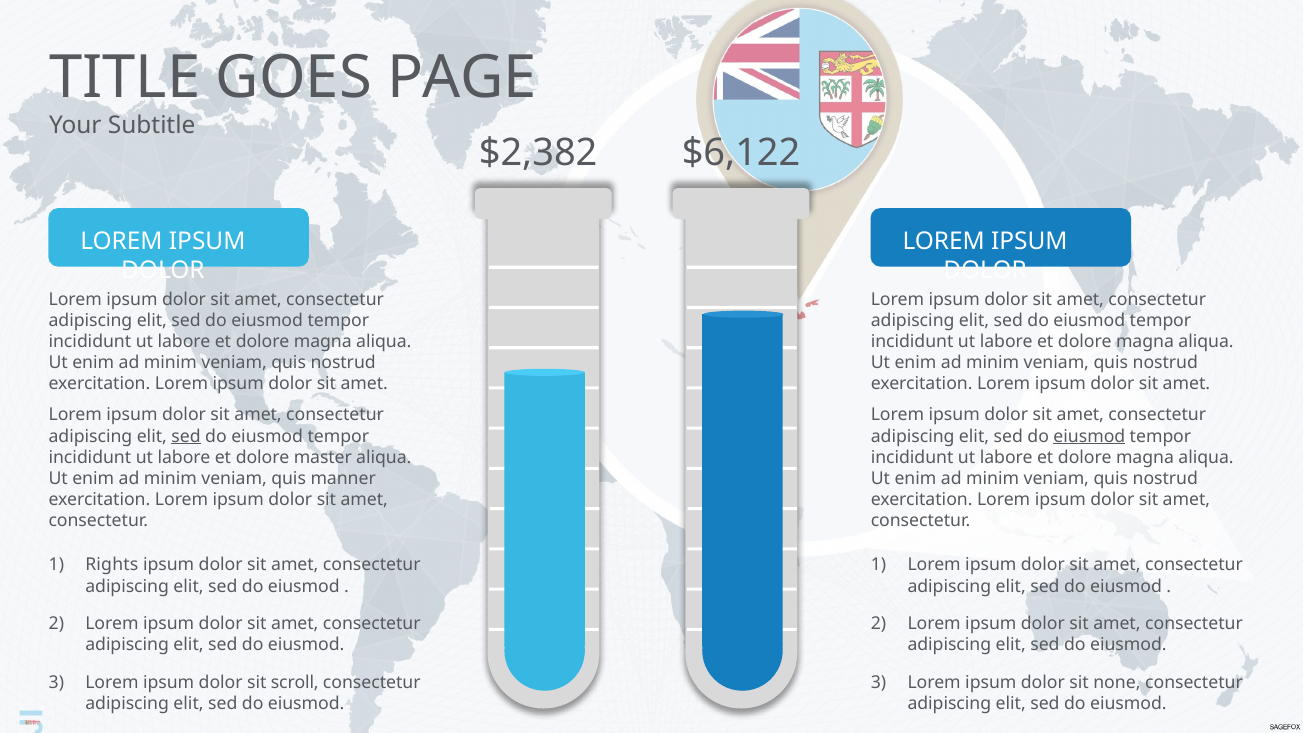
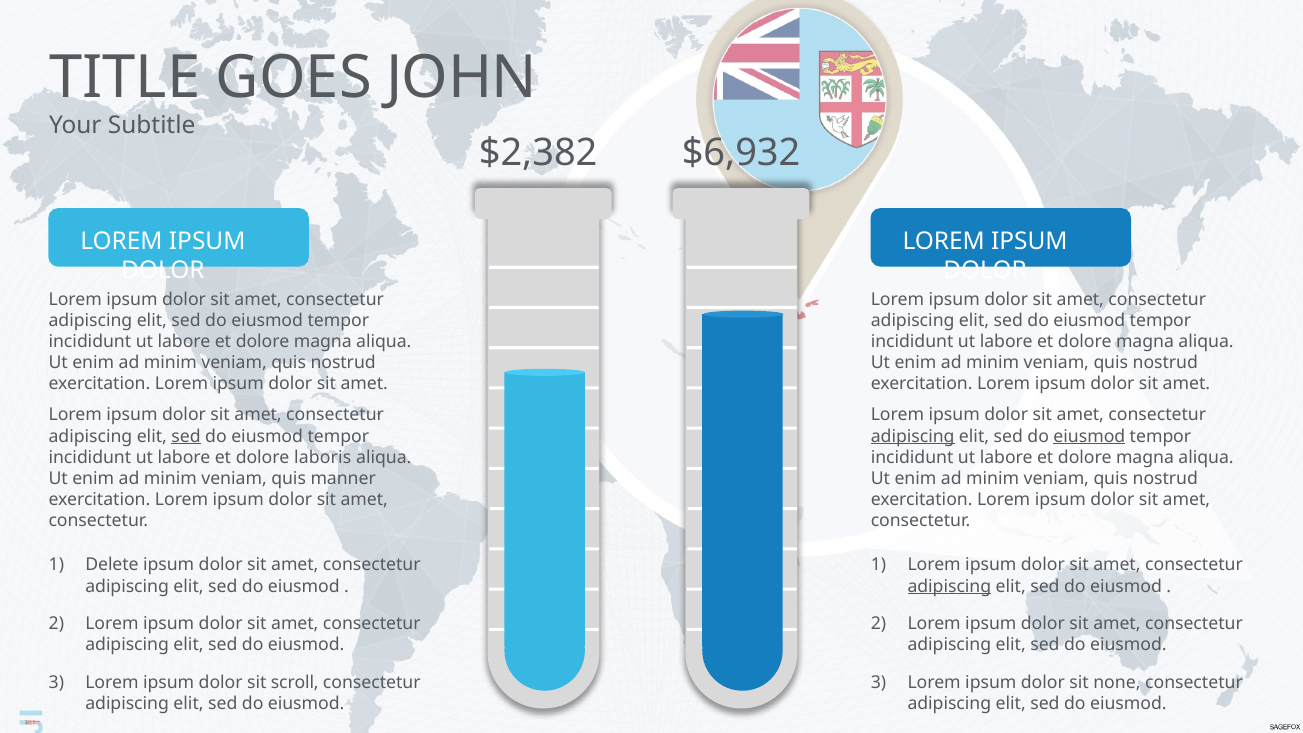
PAGE: PAGE -> JOHN (462, 77)
$6,122: $6,122 -> $6,932 (741, 152)
adipiscing underline: none -> present (913, 436)
master: master -> laboris (323, 457)
Rights: Rights -> Delete (112, 565)
adipiscing underline: none -> present (949, 586)
